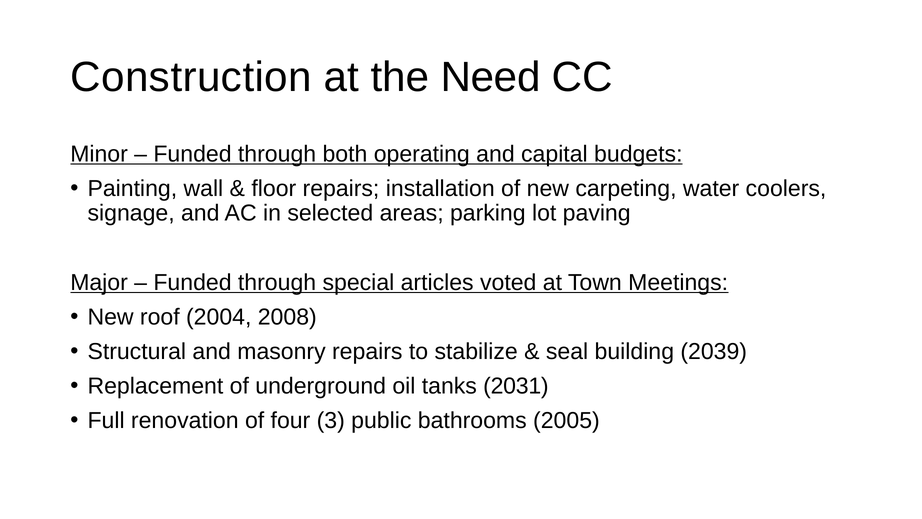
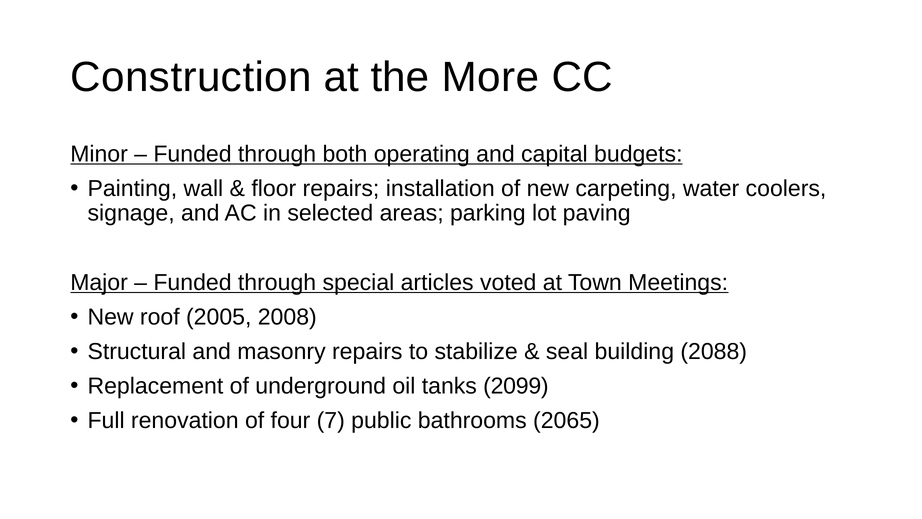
Need: Need -> More (490, 77)
2004: 2004 -> 2005 (219, 317)
2039: 2039 -> 2088 (714, 351)
2031: 2031 -> 2099 (516, 386)
3: 3 -> 7 (331, 420)
2005: 2005 -> 2065 (566, 420)
